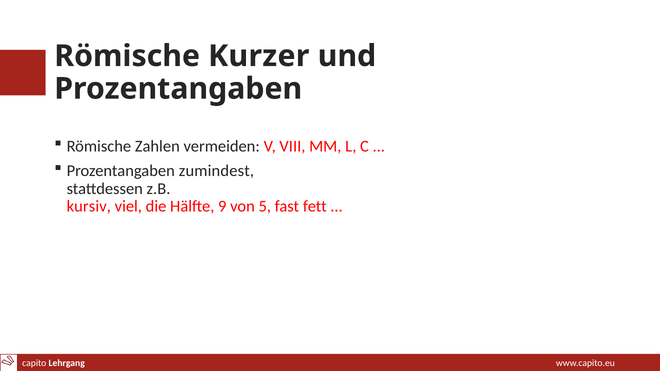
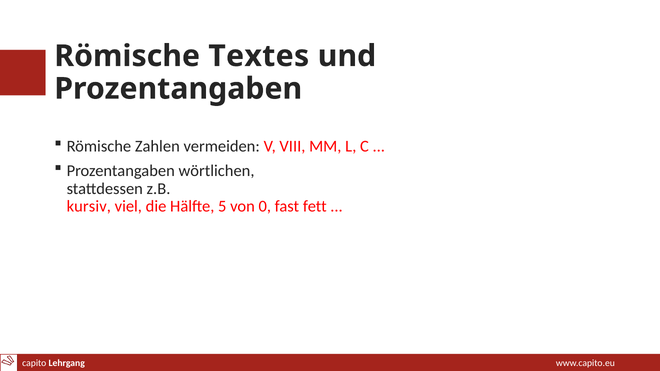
Kurzer: Kurzer -> Textes (259, 56)
zumindest: zumindest -> wörtlichen (217, 171)
9: 9 -> 5 (222, 207)
5: 5 -> 0 (265, 207)
